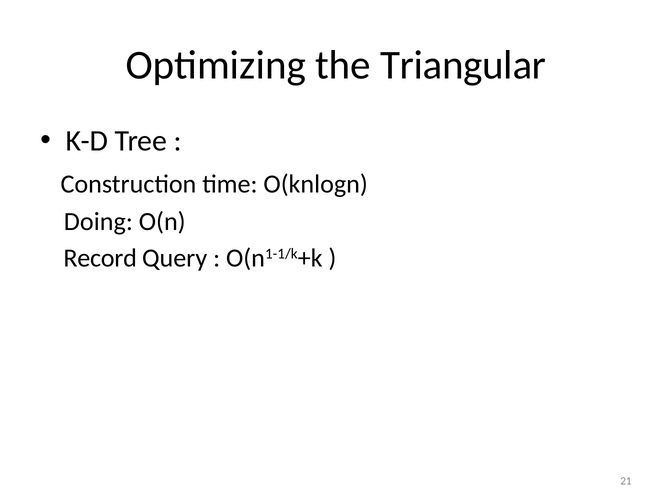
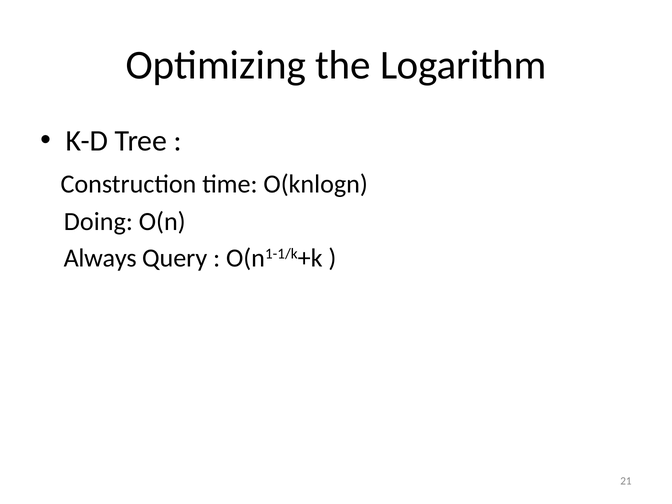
Triangular: Triangular -> Logarithm (463, 65)
Record: Record -> Always (100, 258)
